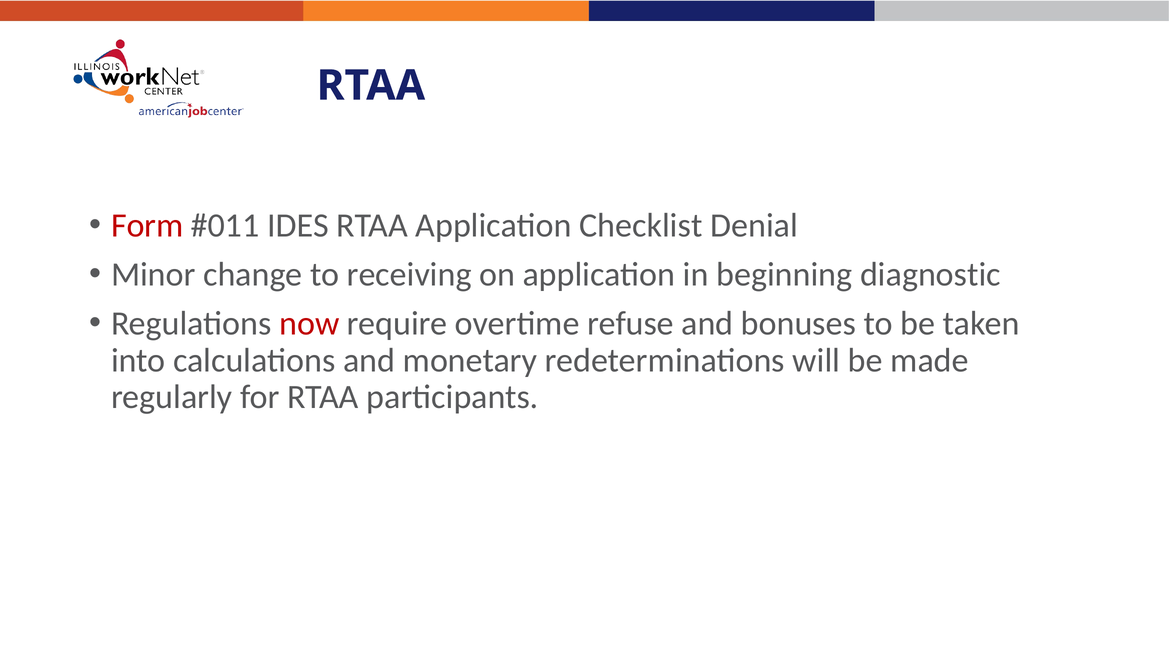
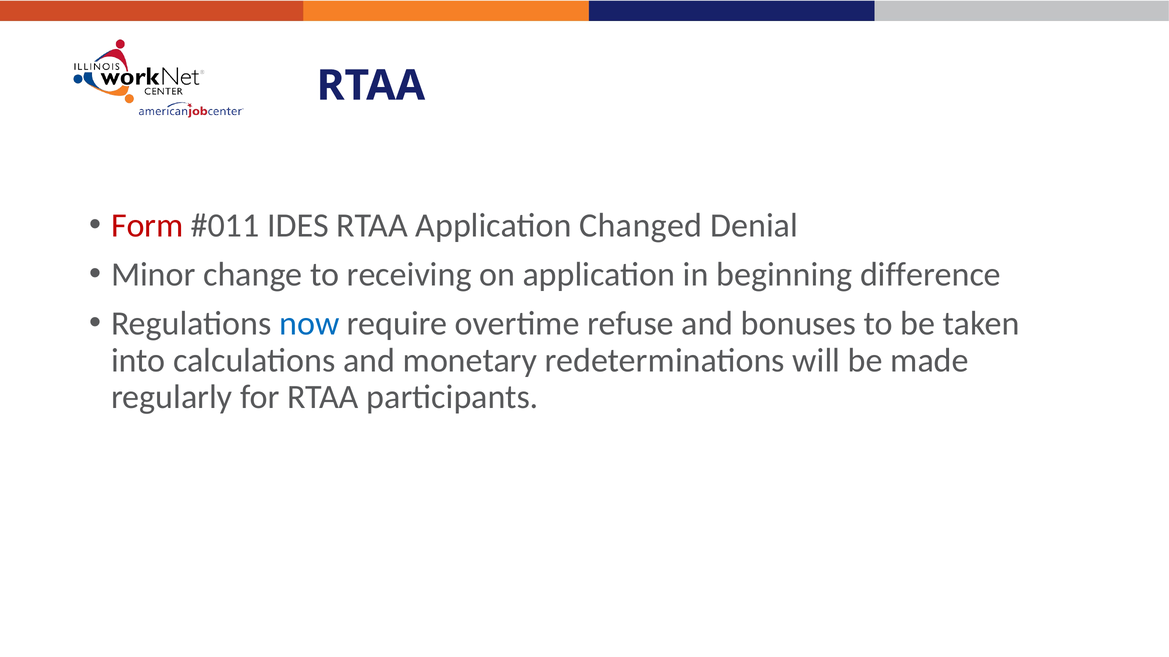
Checklist: Checklist -> Changed (641, 226)
diagnostic: diagnostic -> difference (930, 275)
now colour: red -> blue (309, 324)
